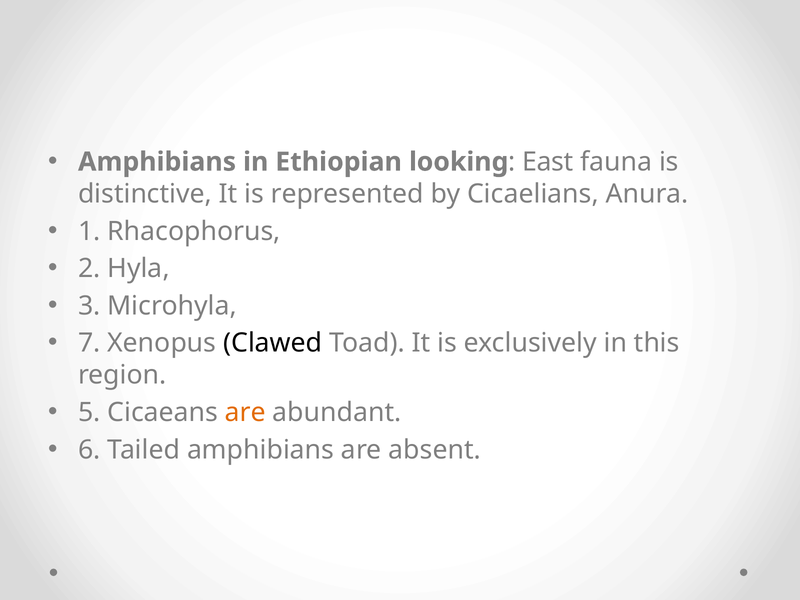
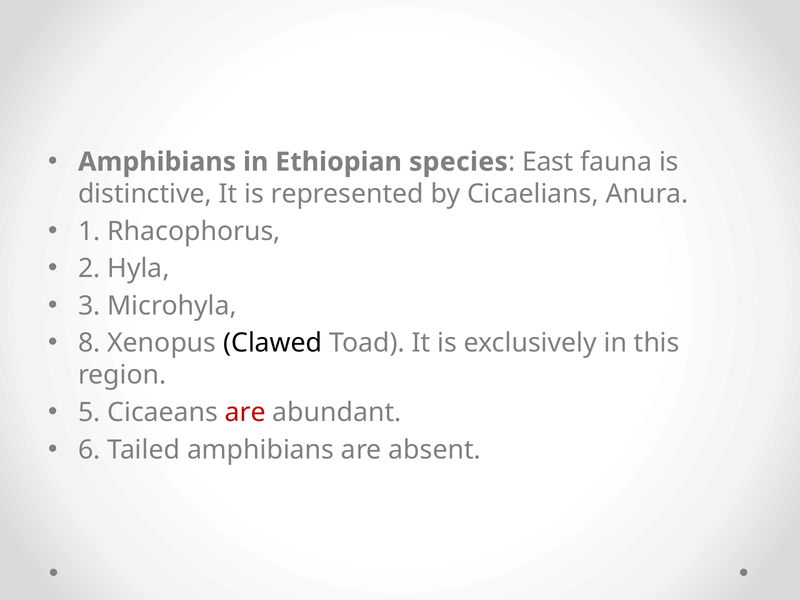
looking: looking -> species (458, 162)
7: 7 -> 8 (89, 343)
are colour: orange -> red (245, 412)
